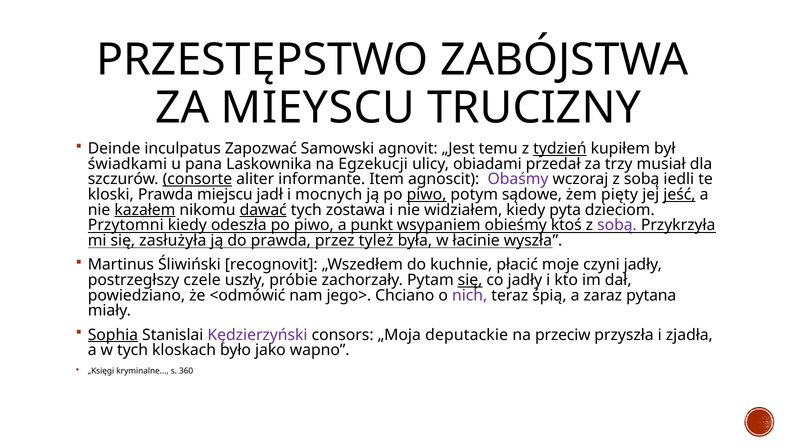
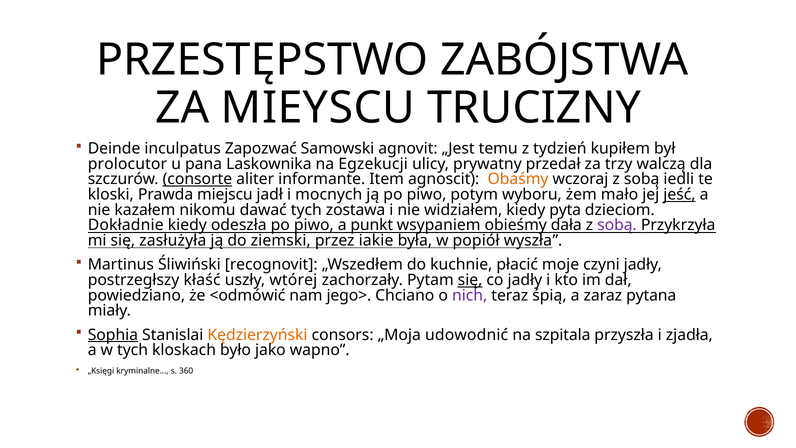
tydzień underline: present -> none (560, 149)
świadkami: świadkami -> prolocutor (127, 164)
obiadami: obiadami -> prywatny (487, 164)
musiał: musiał -> walczą (661, 164)
Obaśmy colour: purple -> orange (518, 179)
piwo underline: present -> none (427, 194)
sądowe: sądowe -> wyboru (532, 194)
pięty: pięty -> mało (620, 194)
kazałem underline: present -> none (145, 210)
dawać underline: present -> none (263, 210)
Przytomni: Przytomni -> Dokładnie (126, 225)
ktoś: ktoś -> dała (566, 225)
do prawda: prawda -> ziemski (281, 240)
tyleż: tyleż -> iakie (376, 240)
łacinie: łacinie -> popiół (476, 240)
czele: czele -> kłaść (202, 280)
próbie: próbie -> wtórej (293, 280)
Kędzierzyński colour: purple -> orange (258, 335)
deputackie: deputackie -> udowodnić (467, 335)
przeciw: przeciw -> szpitala (563, 335)
